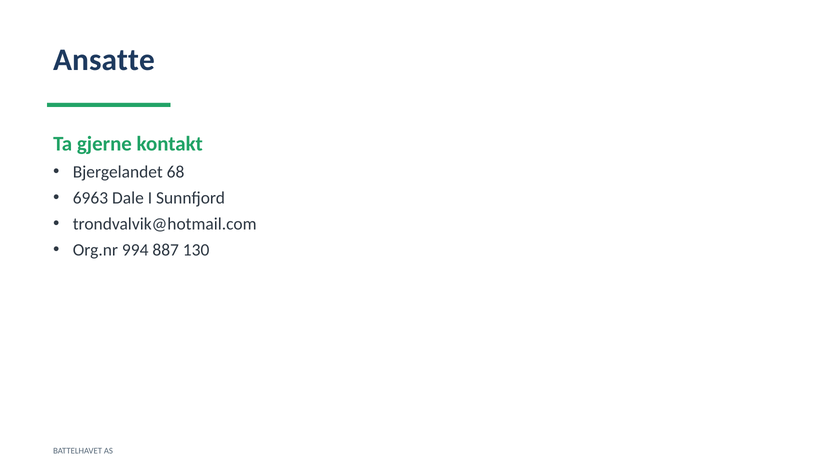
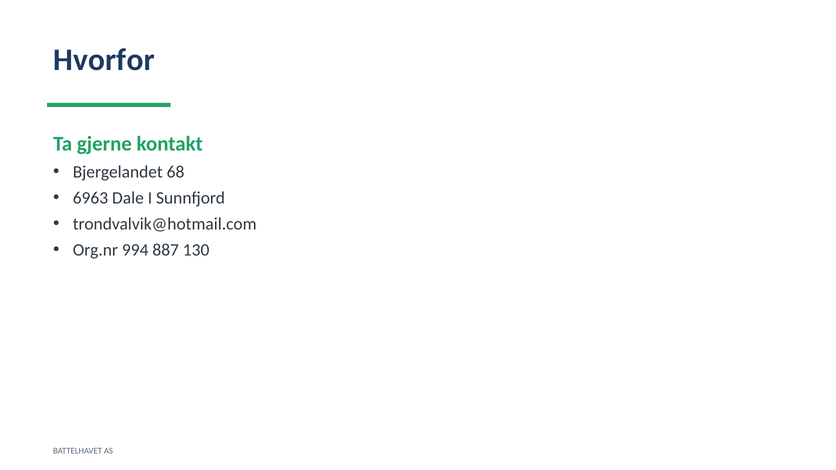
Ansatte: Ansatte -> Hvorfor (104, 60)
